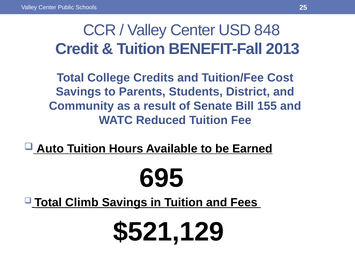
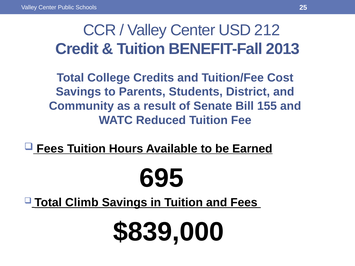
848: 848 -> 212 (267, 30)
Auto: Auto -> Fees (50, 149)
$521,129: $521,129 -> $839,000 (168, 232)
